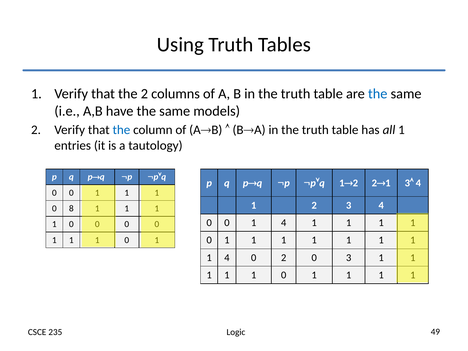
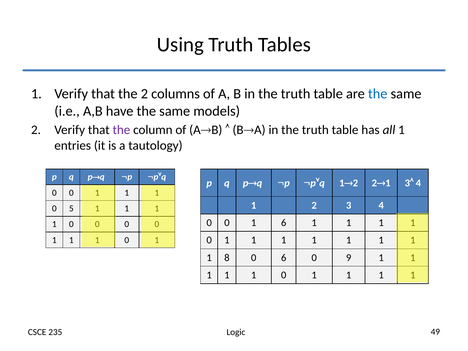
the colour: blue -> purple (121, 130)
8: 8 -> 5 (71, 208)
0 1 4: 4 -> 6 (284, 223)
4: 4 -> 8 (227, 258)
0 2: 2 -> 6 (284, 258)
0 3: 3 -> 9 (349, 258)
